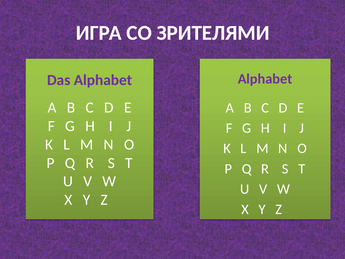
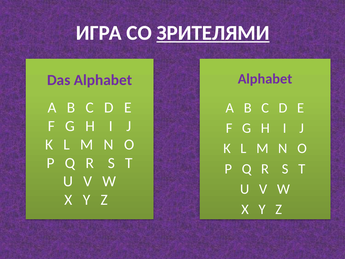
ЗРИТЕЛЯМИ underline: none -> present (213, 33)
